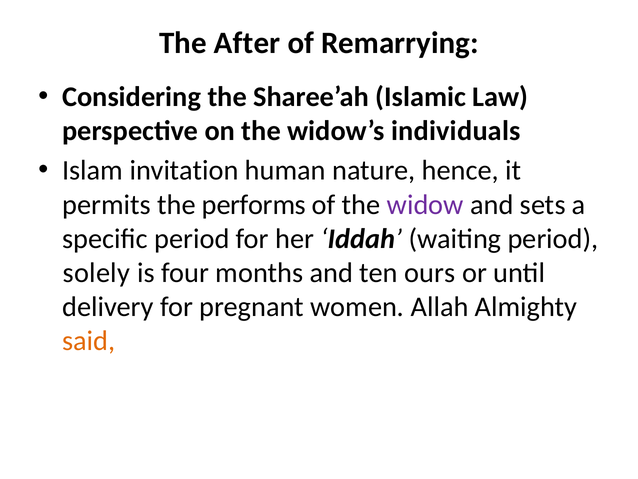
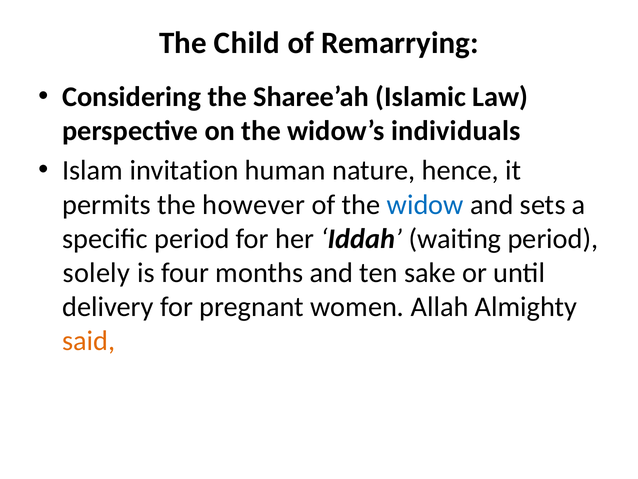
After: After -> Child (247, 43)
performs: performs -> however (254, 204)
widow colour: purple -> blue (425, 204)
ours: ours -> sake (430, 273)
